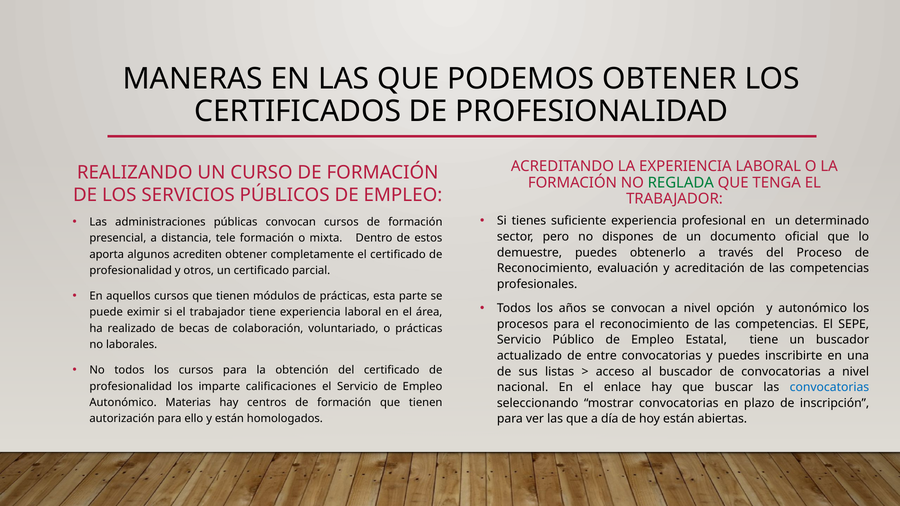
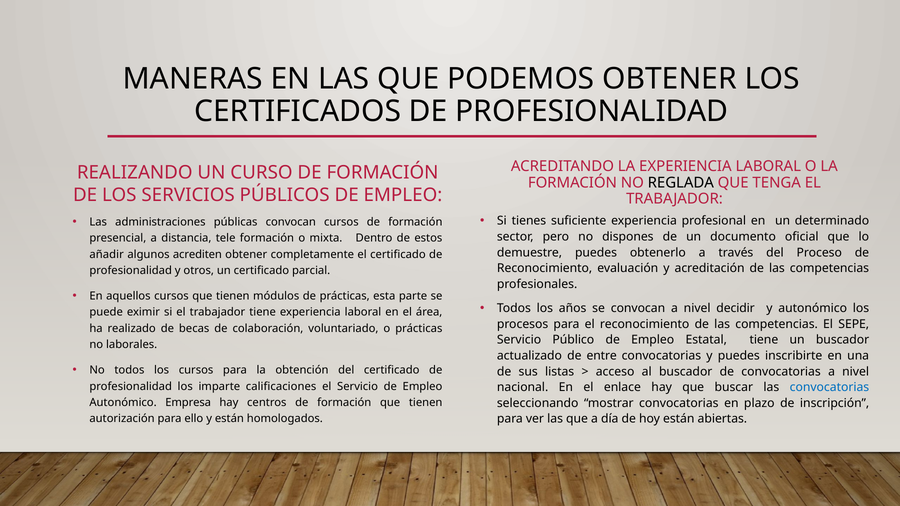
REGLADA colour: green -> black (681, 183)
aporta: aporta -> añadir (107, 254)
opción: opción -> decidir (736, 308)
Materias: Materias -> Empresa (188, 403)
